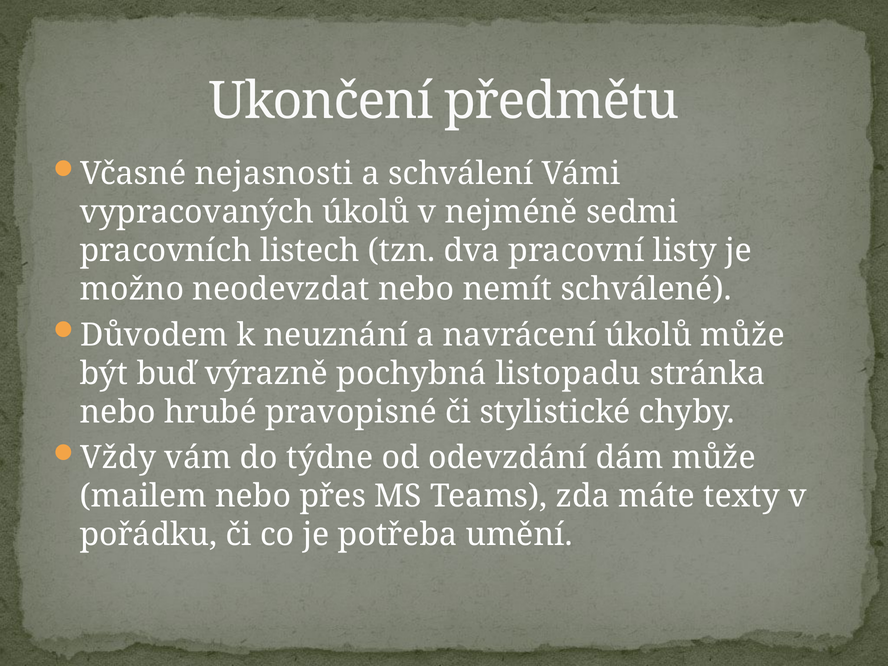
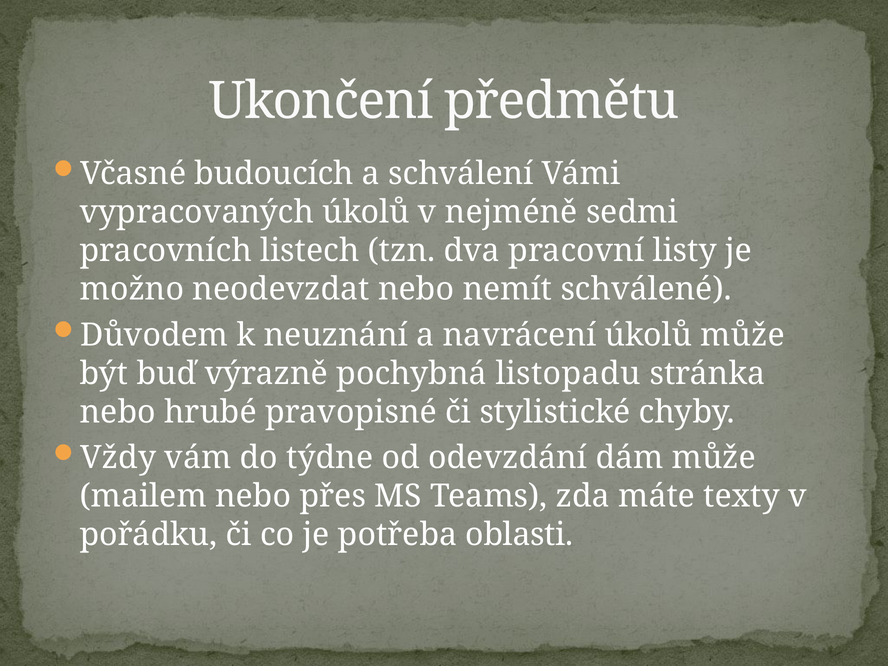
nejasnosti: nejasnosti -> budoucích (274, 174)
umění: umění -> oblasti (519, 535)
